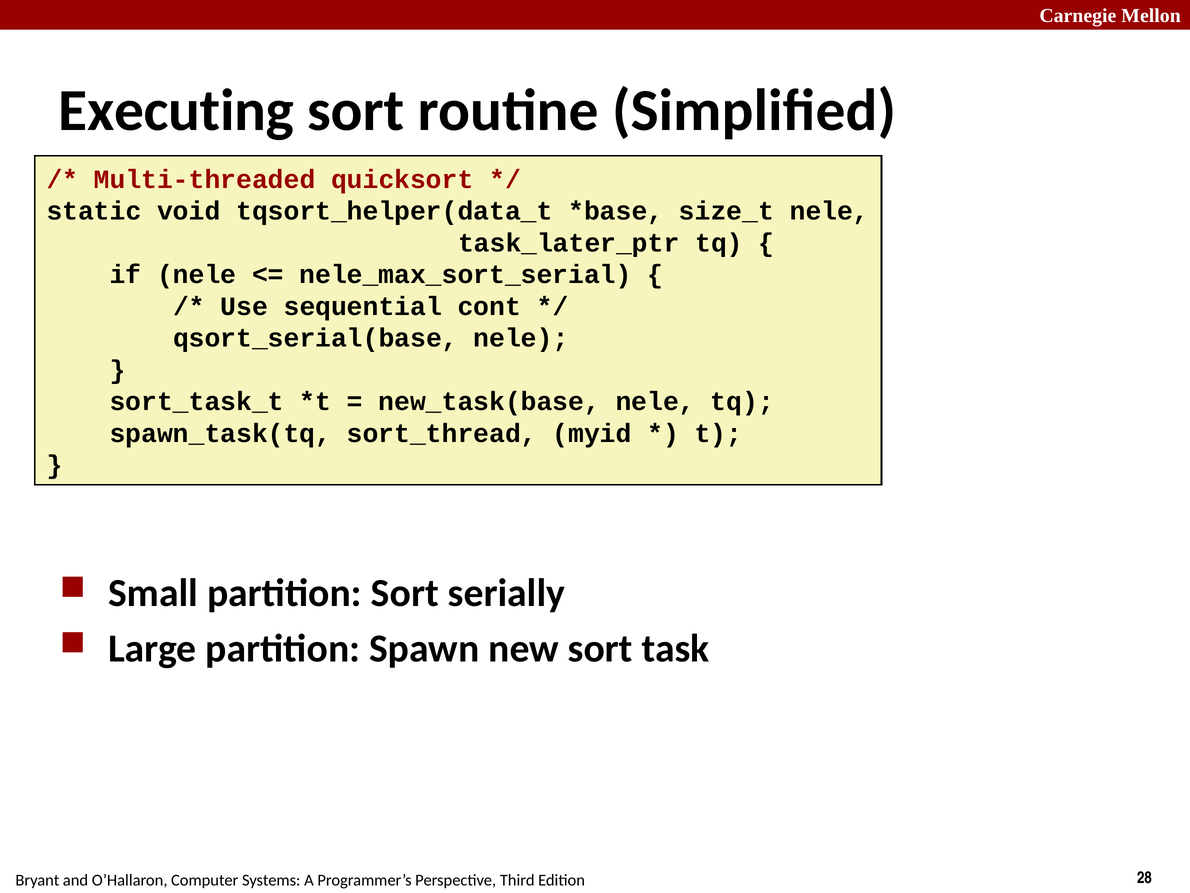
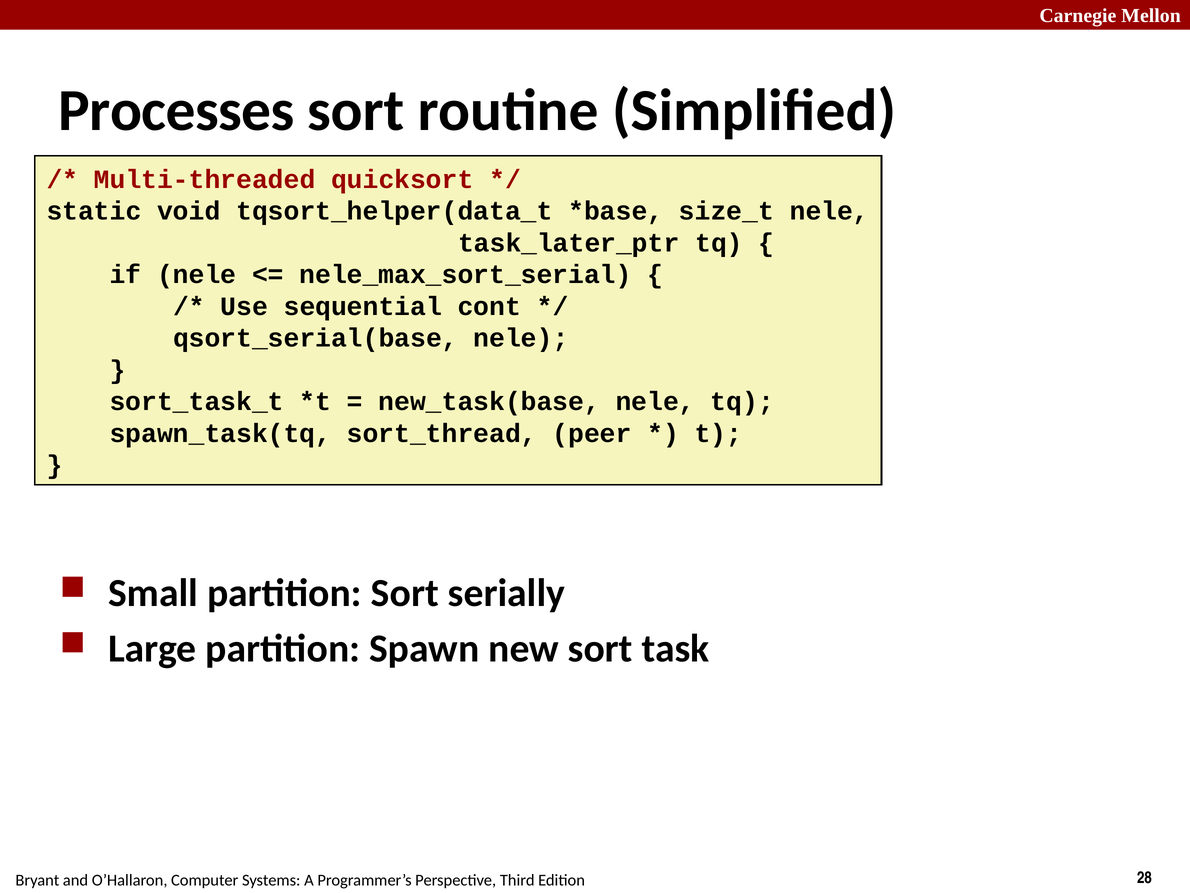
Executing: Executing -> Processes (176, 110)
myid: myid -> peer (592, 433)
